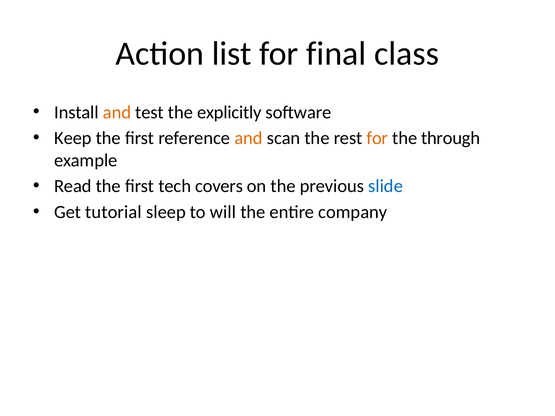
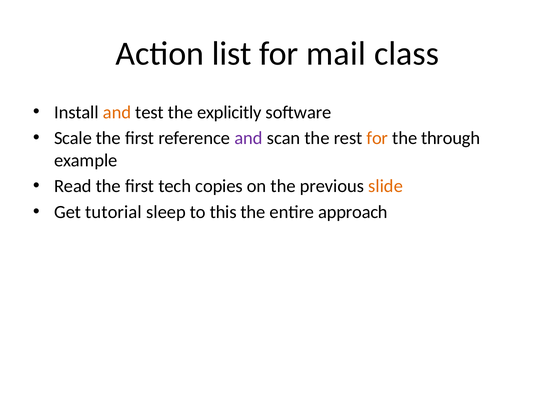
final: final -> mail (336, 54)
Keep: Keep -> Scale (73, 138)
and colour: orange -> purple (248, 138)
covers: covers -> copies (219, 186)
slide colour: blue -> orange (386, 186)
will: will -> this (223, 212)
company: company -> approach (353, 212)
